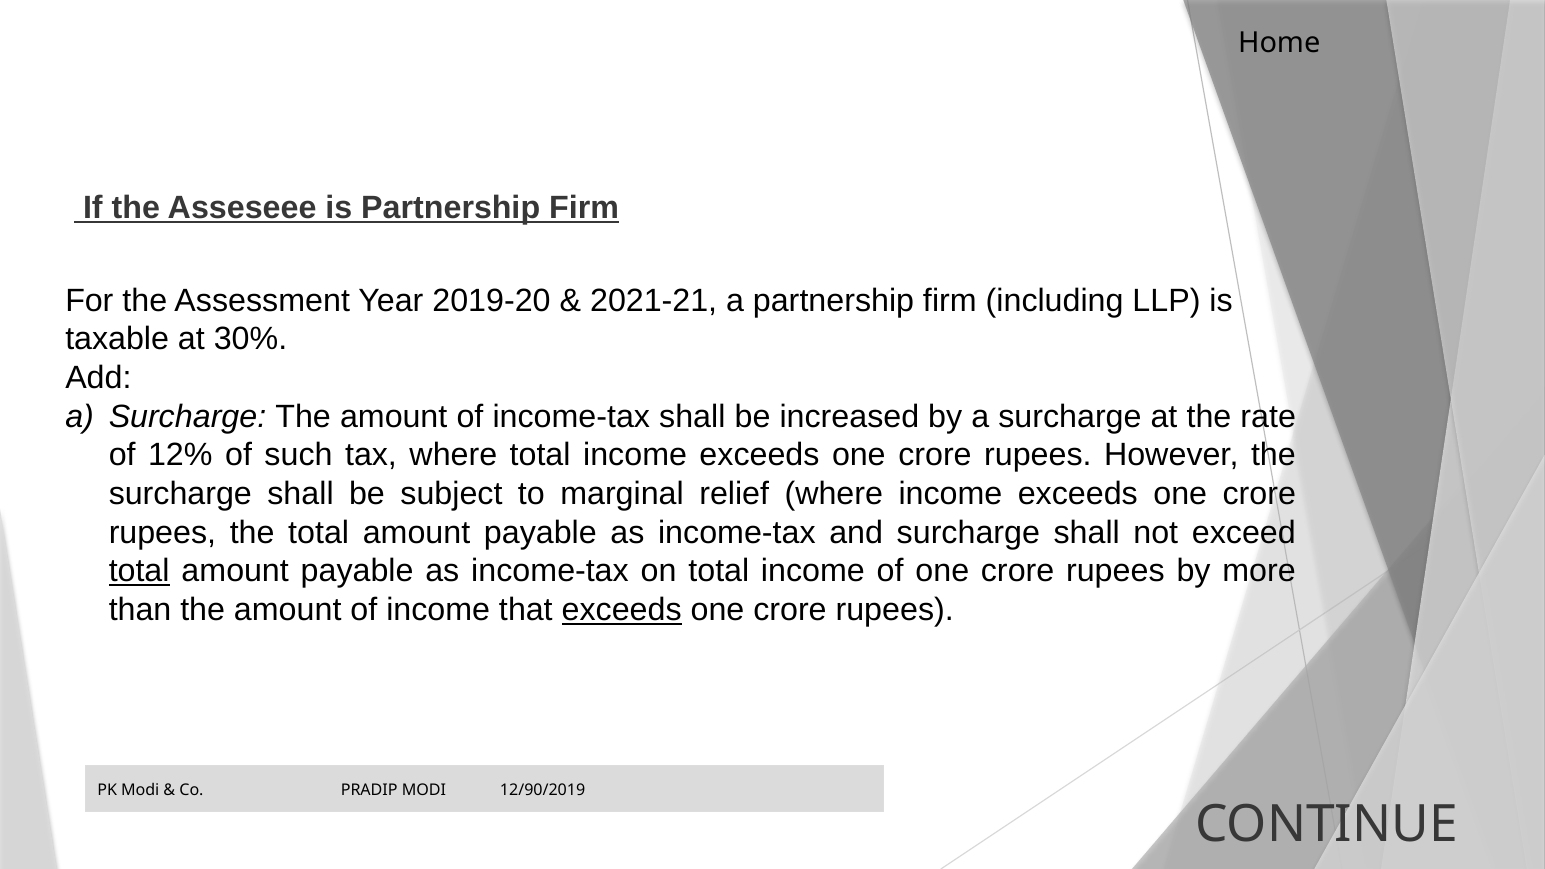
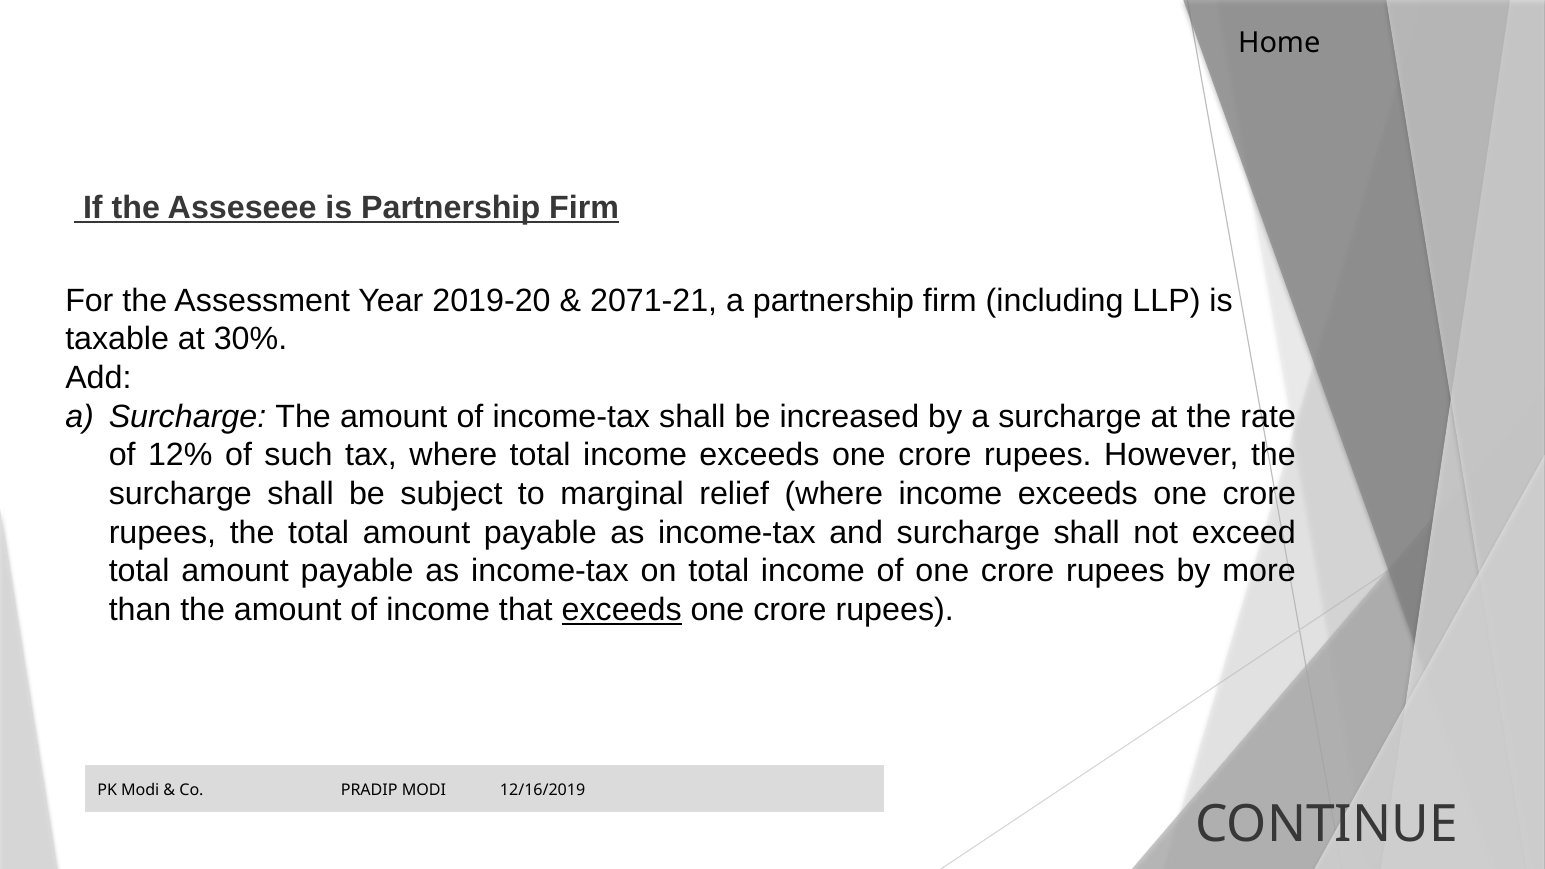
2021-21: 2021-21 -> 2071-21 (654, 301)
total underline: present -> none (139, 571)
12/90/2019: 12/90/2019 -> 12/16/2019 (543, 790)
